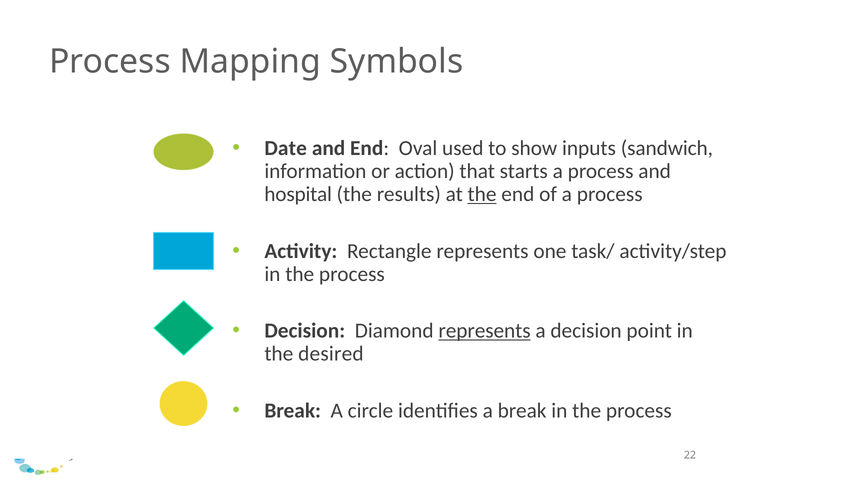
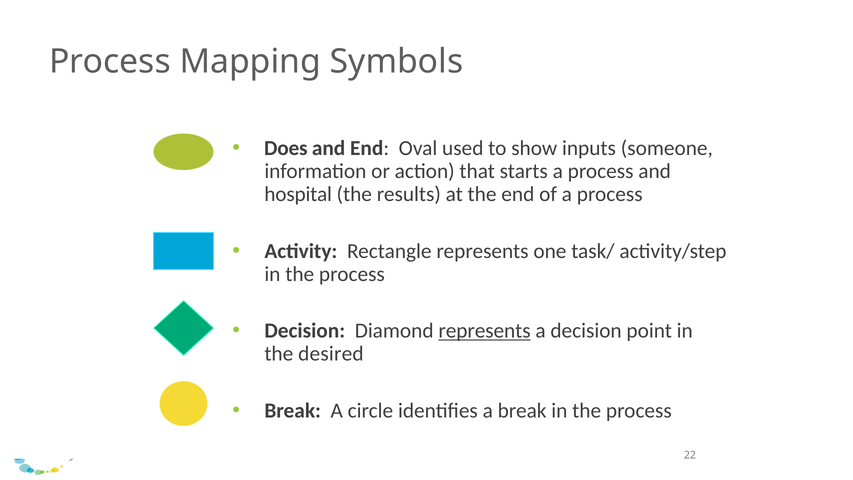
Date: Date -> Does (286, 148)
sandwich: sandwich -> someone (667, 148)
the underline: present -> none (482, 194)
